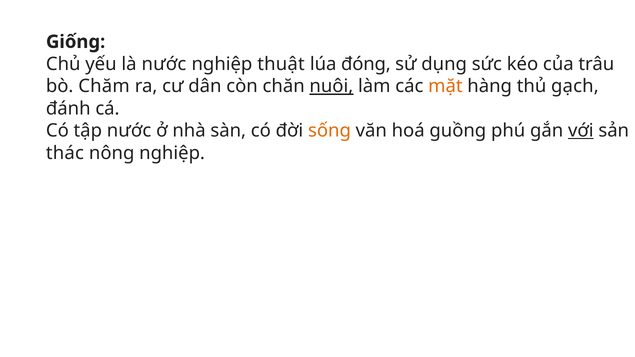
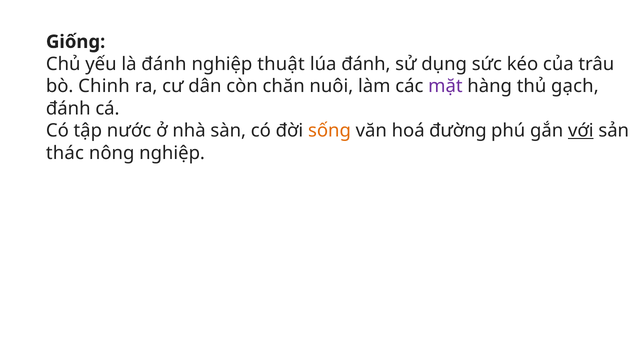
là nước: nước -> đánh (164, 64)
lúa đóng: đóng -> đánh (366, 64)
Chăm: Chăm -> Chinh (104, 86)
nuôi underline: present -> none (331, 86)
mặt colour: orange -> purple (445, 86)
guồng: guồng -> đường (458, 131)
